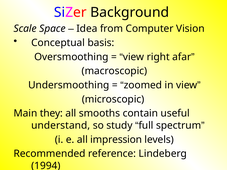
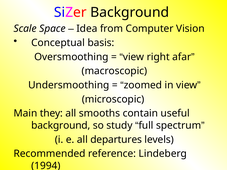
understand: understand -> background (61, 126)
impression: impression -> departures (116, 140)
